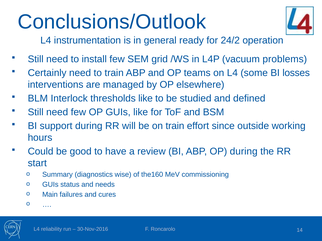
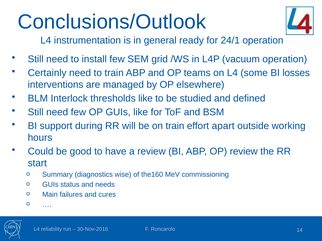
24/2: 24/2 -> 24/1 (230, 40)
vacuum problems: problems -> operation (285, 59)
since: since -> apart (223, 126)
OP during: during -> review (244, 152)
